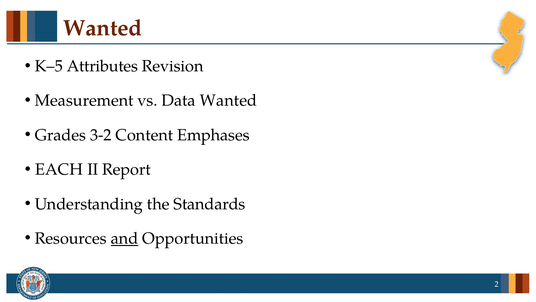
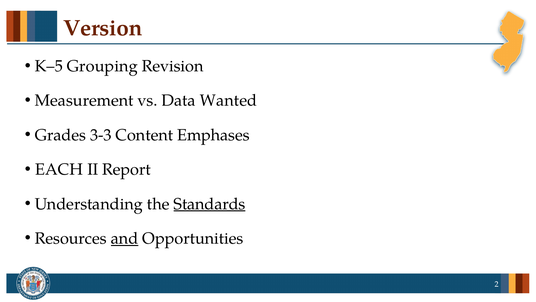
Wanted: Wanted -> Version (103, 28)
Attributes: Attributes -> Grouping (102, 66)
3-2: 3-2 -> 3-3 (101, 135)
Standards underline: none -> present (210, 204)
